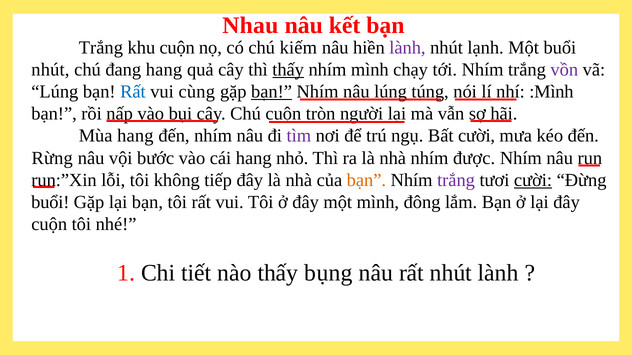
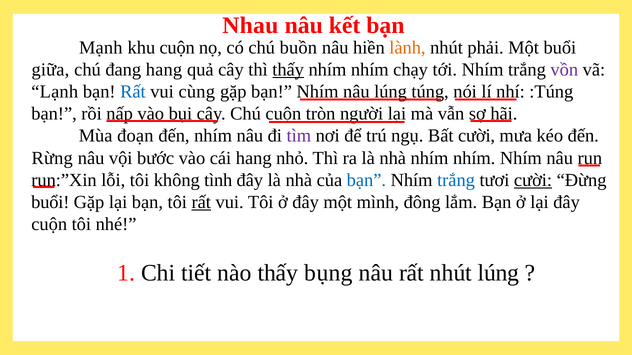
Trắng: Trắng -> Mạnh (101, 48)
kiếm: kiếm -> buồn (298, 48)
lành colour: purple -> orange (407, 48)
lạnh: lạnh -> phải (486, 48)
nhút: nhút -> giữa (50, 70)
mình: mình -> nhím (370, 70)
Lúng: Lúng -> Lạnh (55, 92)
bạn underline: present -> none (272, 92)
:Mình: :Mình -> :Túng (551, 92)
Mùa hang: hang -> đoạn (135, 136)
nhà nhím được: được -> nhím (474, 158)
tiếp: tiếp -> tình (218, 180)
bạn colour: orange -> blue (366, 180)
trắng colour: purple -> blue (456, 180)
rất underline: none -> present (201, 202)
nhút lành: lành -> lúng (498, 273)
